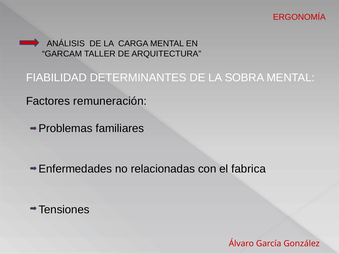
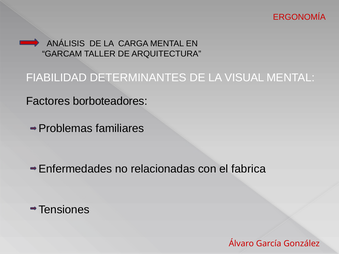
SOBRA: SOBRA -> VISUAL (244, 78)
remuneración: remuneración -> borboteadores (110, 101)
